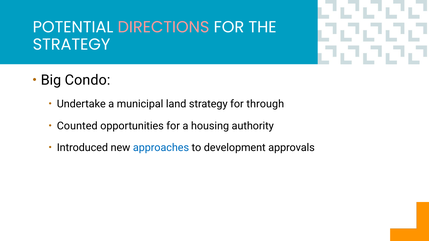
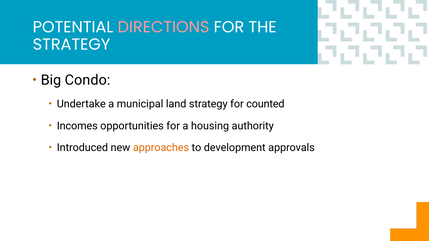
through: through -> counted (265, 104)
Counted: Counted -> Incomes (77, 126)
approaches colour: blue -> orange (161, 148)
